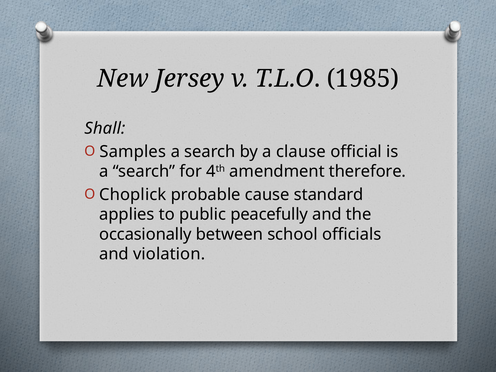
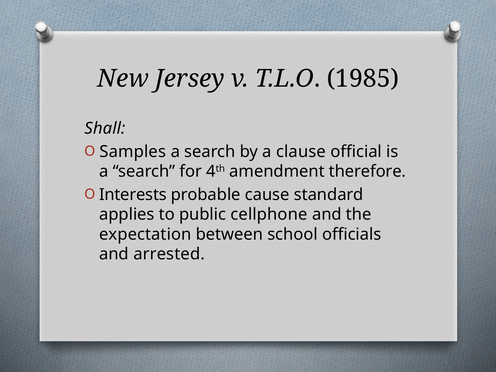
Choplick: Choplick -> Interests (133, 195)
peacefully: peacefully -> cellphone (269, 214)
occasionally: occasionally -> expectation (145, 234)
violation: violation -> arrested (169, 254)
